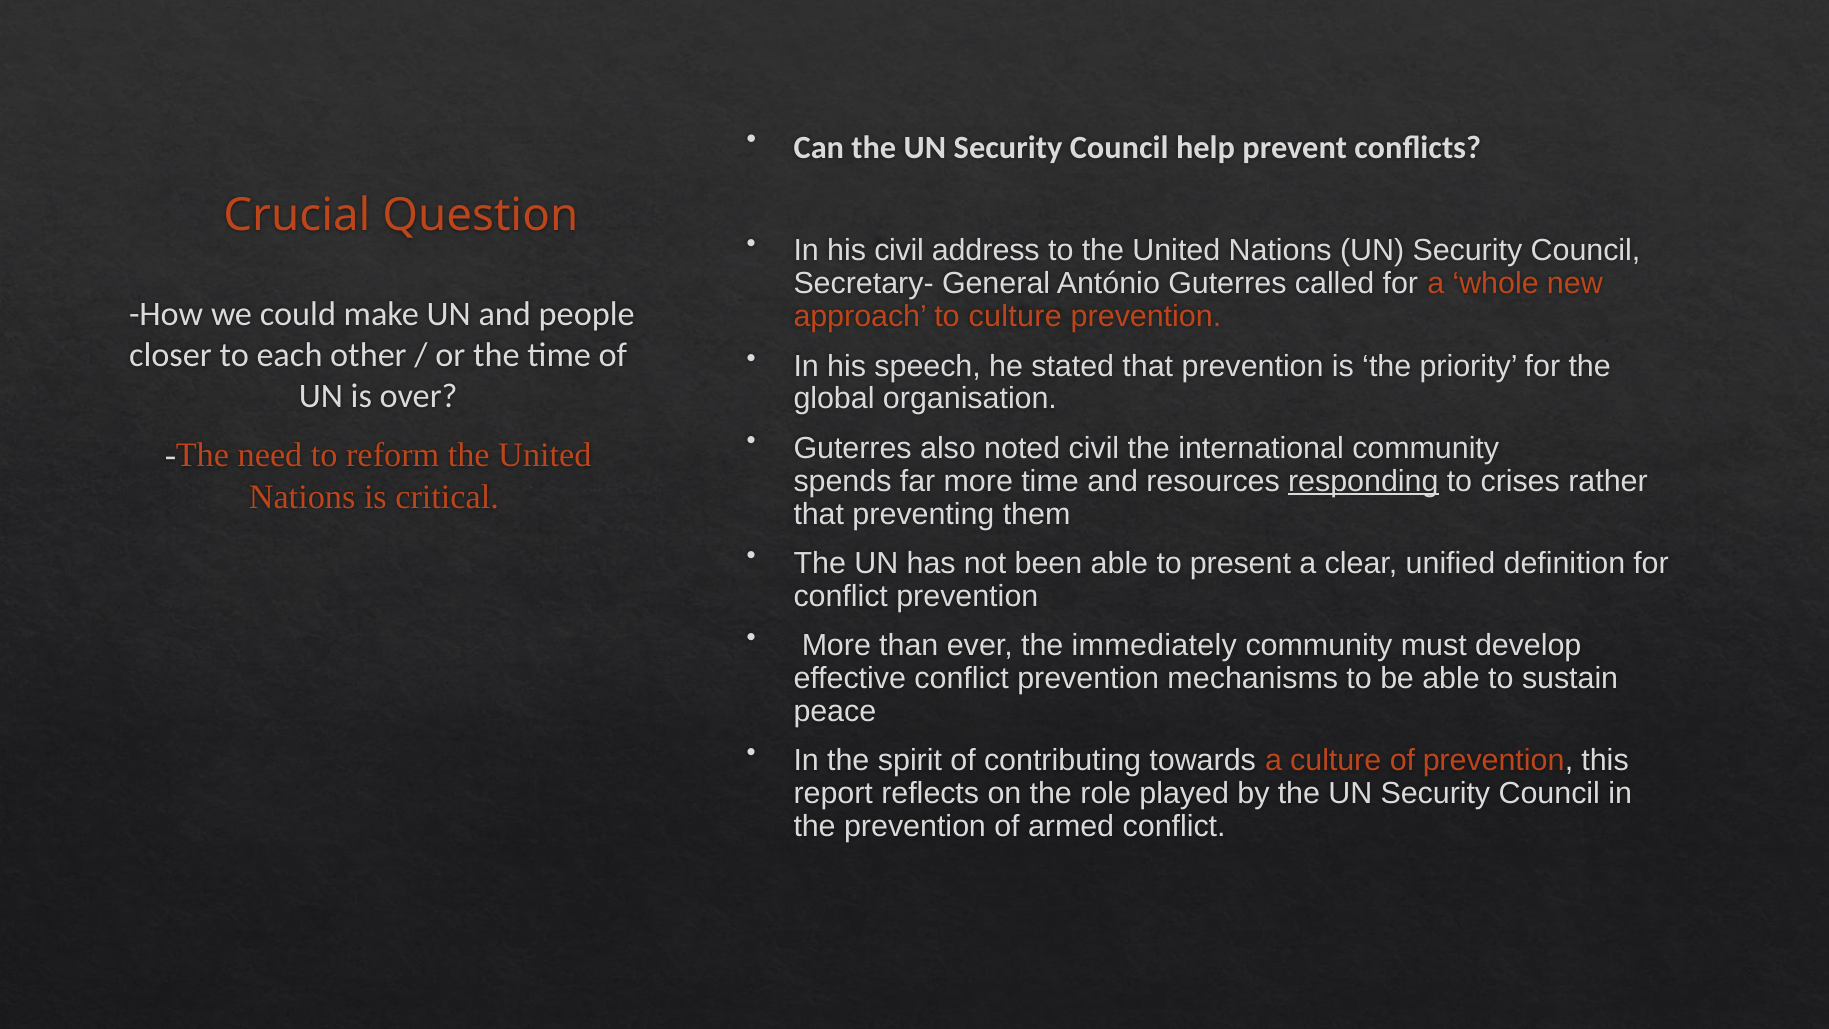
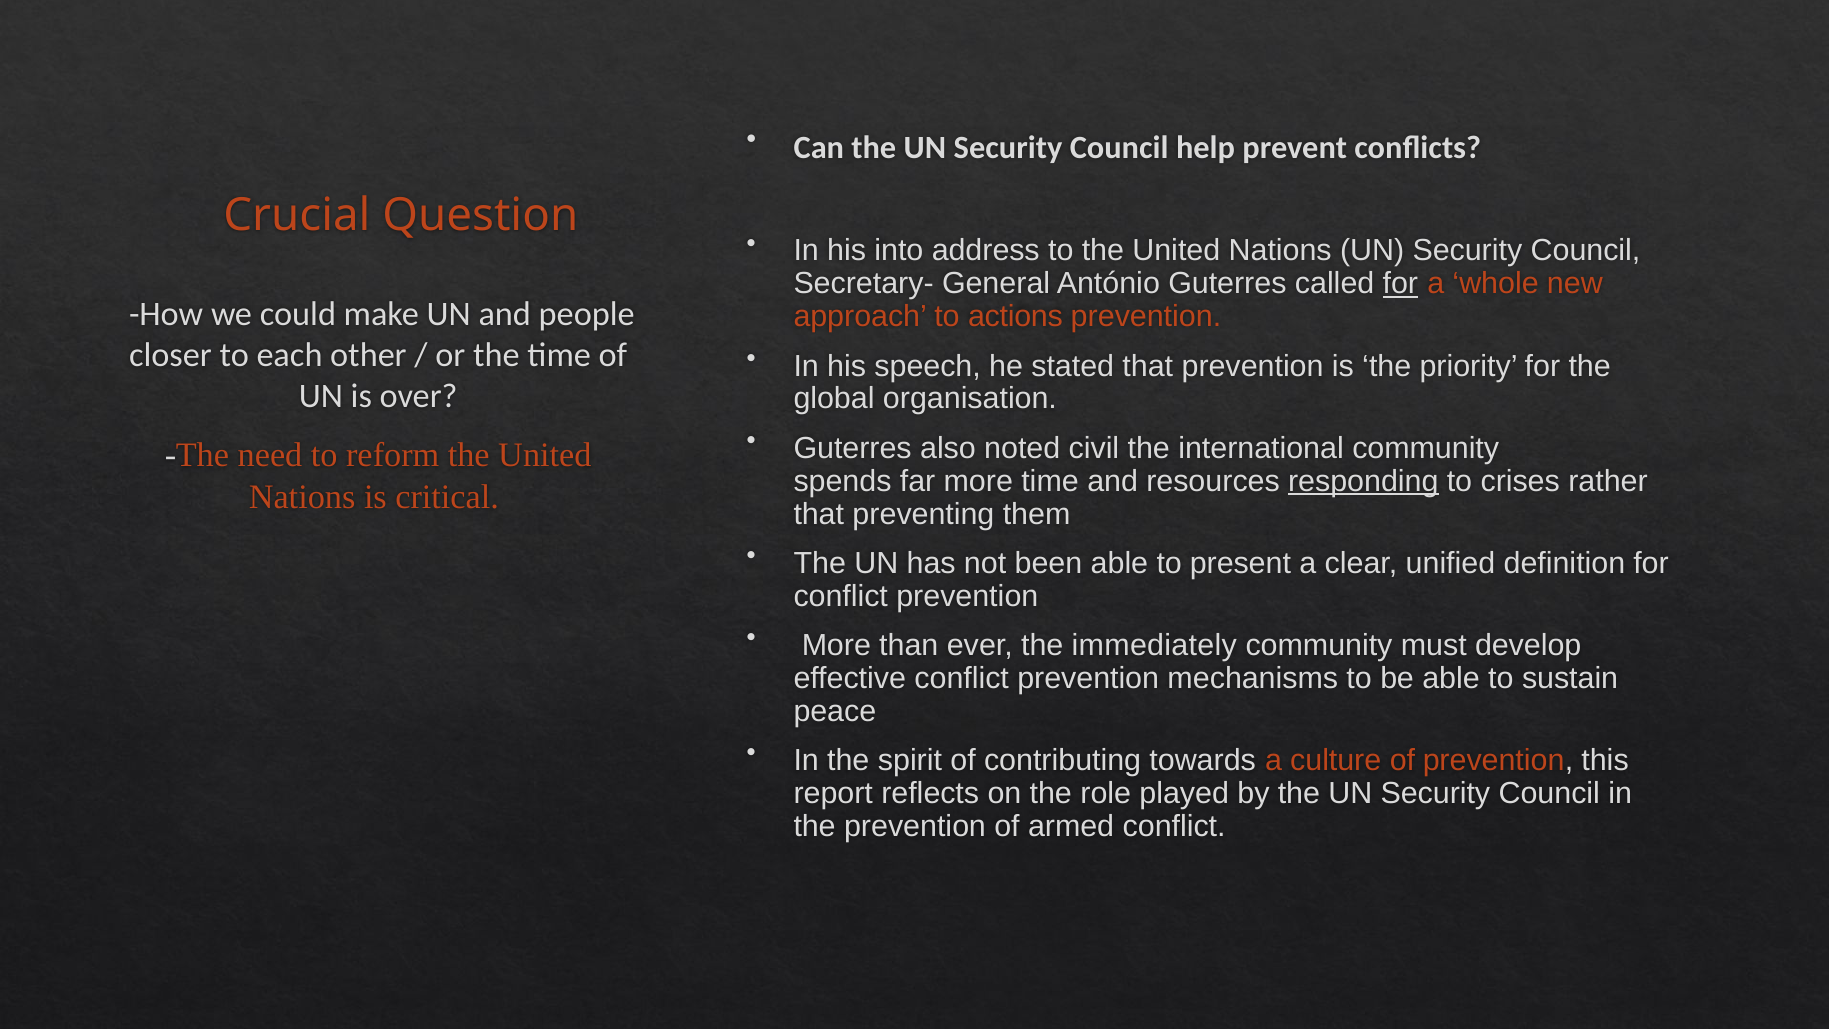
his civil: civil -> into (899, 251)
for underline: none -> present (1400, 284)
to culture: culture -> actions (1015, 317)
